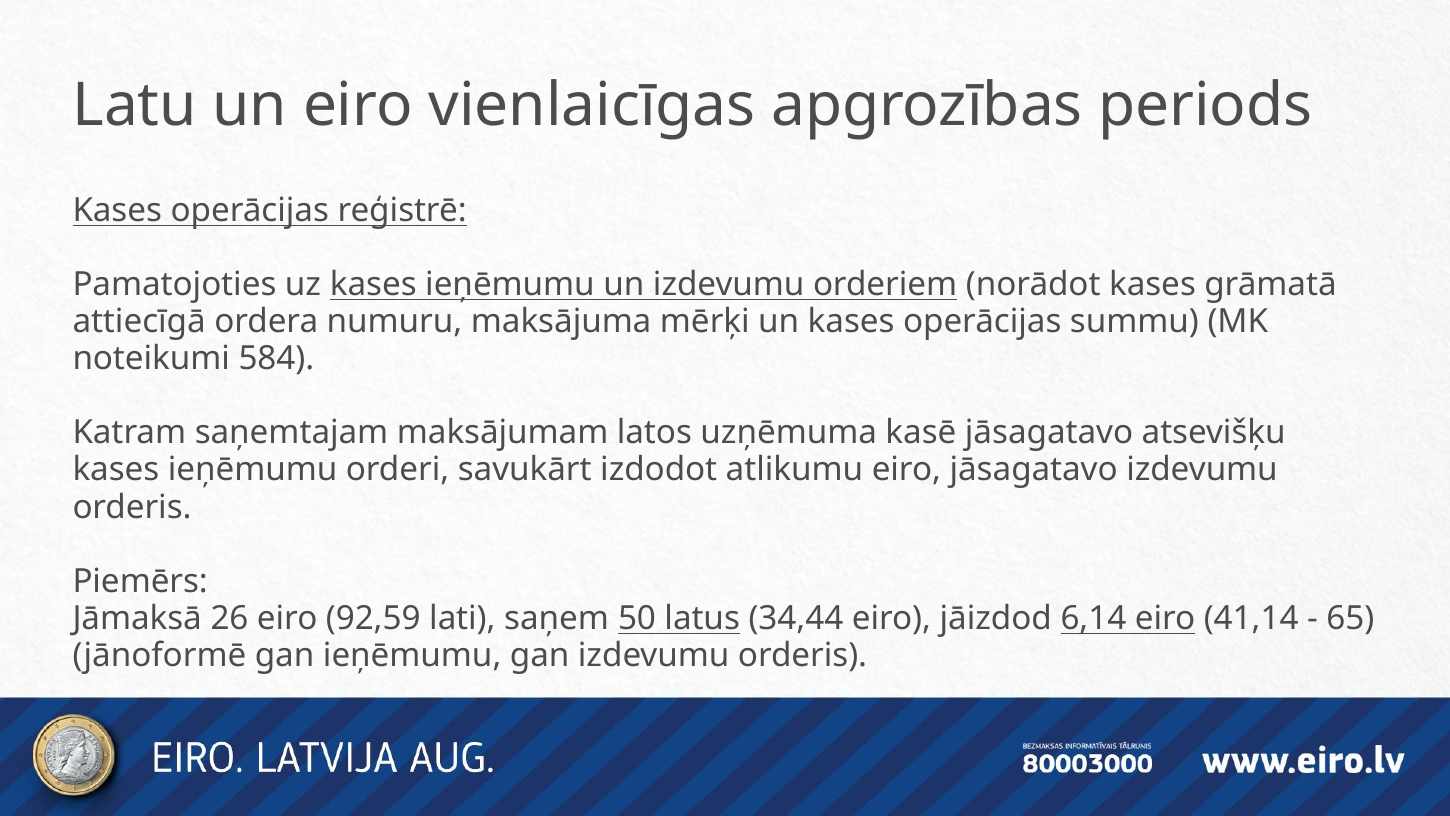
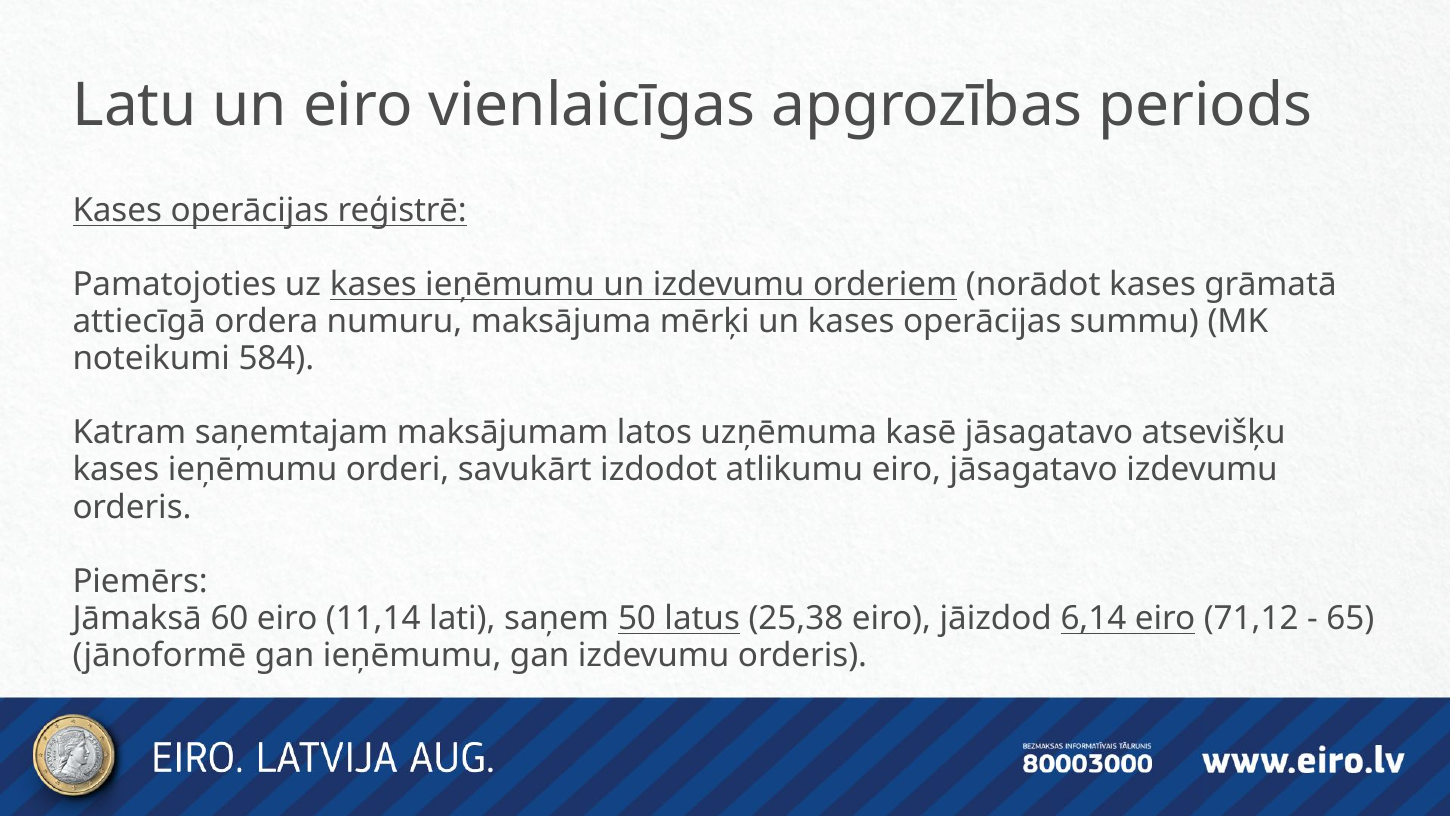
26: 26 -> 60 (229, 618)
92,59: 92,59 -> 11,14 (373, 618)
34,44: 34,44 -> 25,38 (796, 618)
41,14: 41,14 -> 71,12 (1251, 618)
